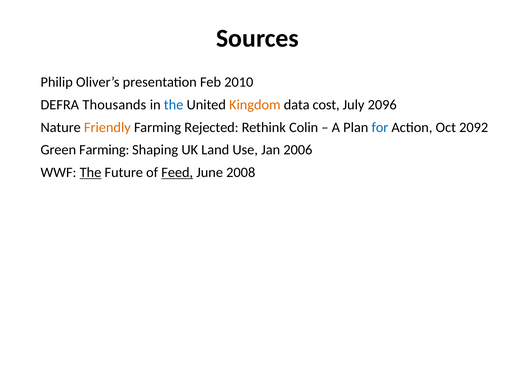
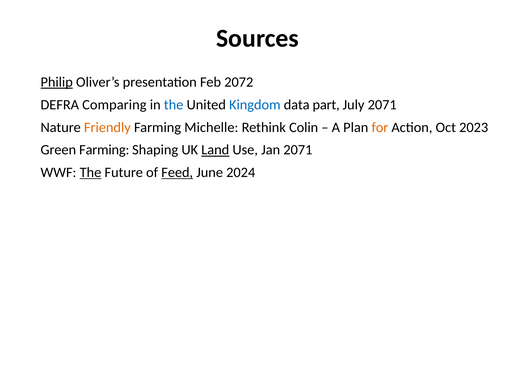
Philip underline: none -> present (57, 82)
2010: 2010 -> 2072 (239, 82)
Thousands: Thousands -> Comparing (114, 105)
Kingdom colour: orange -> blue (255, 105)
cost: cost -> part (326, 105)
July 2096: 2096 -> 2071 (382, 105)
Rejected: Rejected -> Michelle (211, 127)
for colour: blue -> orange (380, 127)
2092: 2092 -> 2023 (474, 127)
Land underline: none -> present (215, 150)
Jan 2006: 2006 -> 2071 (298, 150)
2008: 2008 -> 2024 (241, 173)
